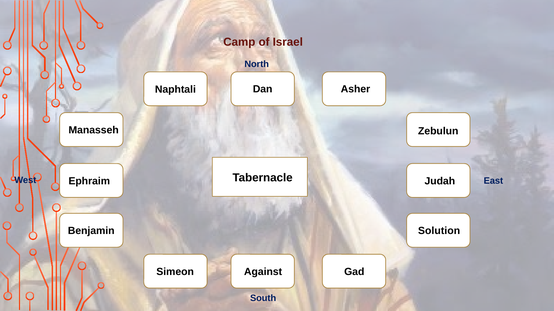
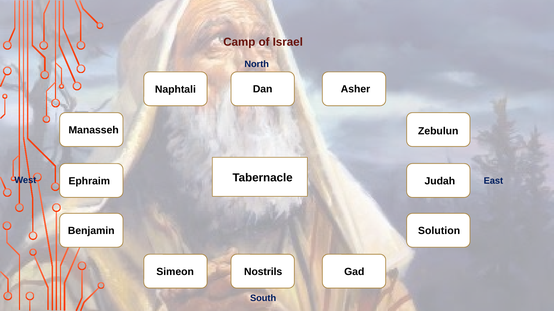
Against: Against -> Nostrils (263, 272)
